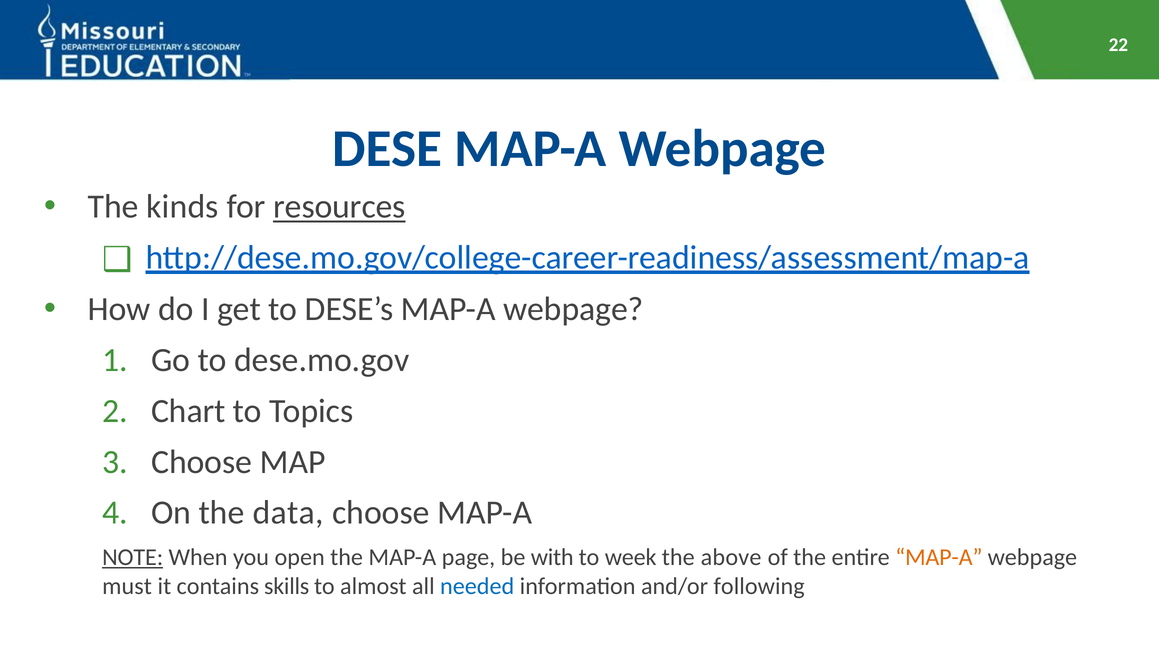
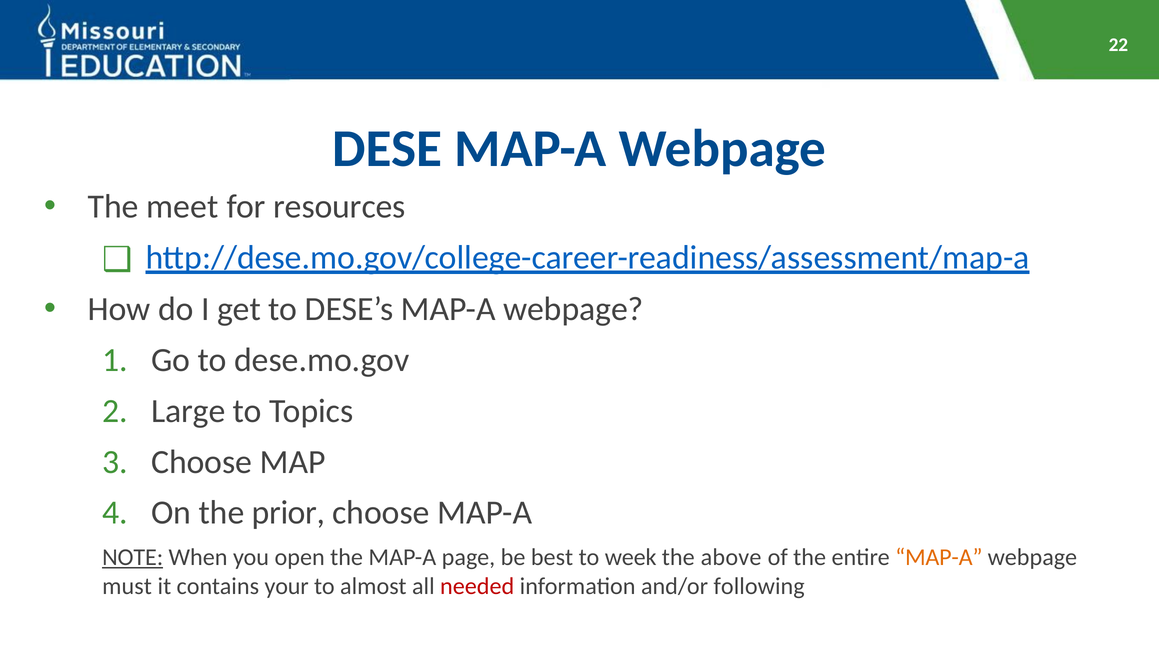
kinds: kinds -> meet (182, 207)
resources underline: present -> none (339, 207)
Chart: Chart -> Large (188, 411)
data: data -> prior (289, 513)
with: with -> best (552, 557)
skills: skills -> your (287, 586)
needed colour: blue -> red (477, 586)
